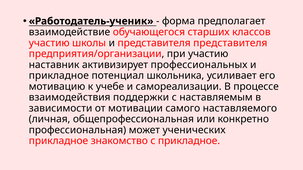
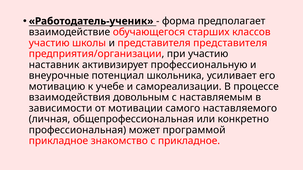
профессиональных: профессиональных -> профессиональную (199, 65)
прикладное: прикладное -> внеурочные (59, 76)
поддержки: поддержки -> довольным (141, 98)
ученических: ученических -> программой (194, 130)
